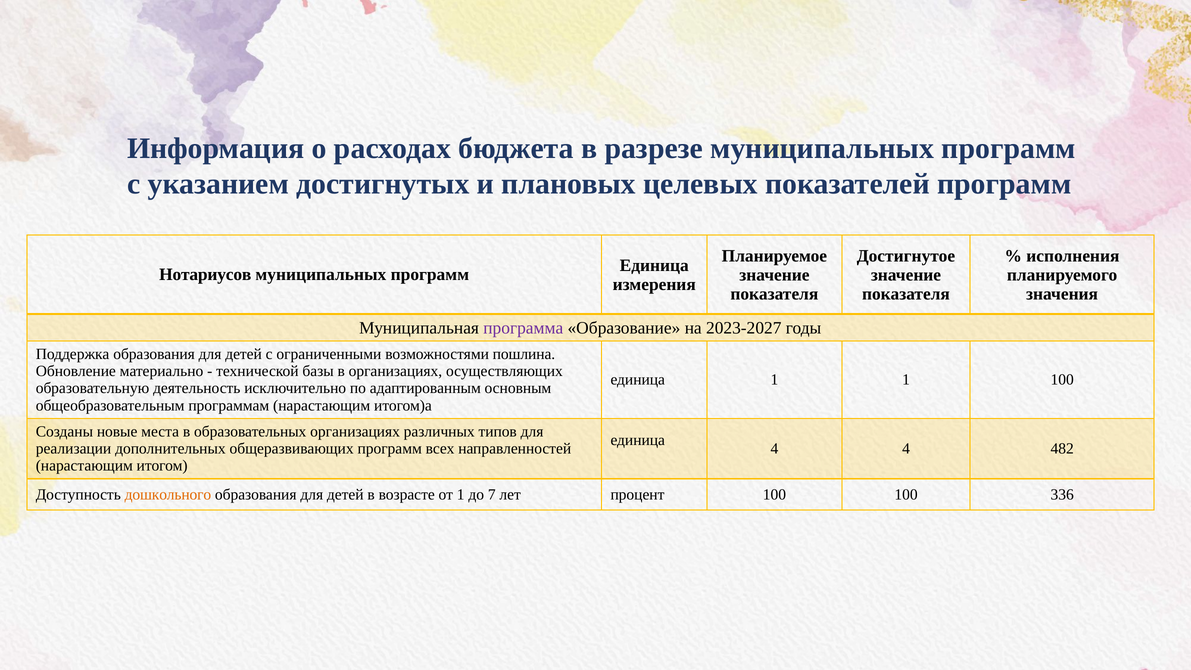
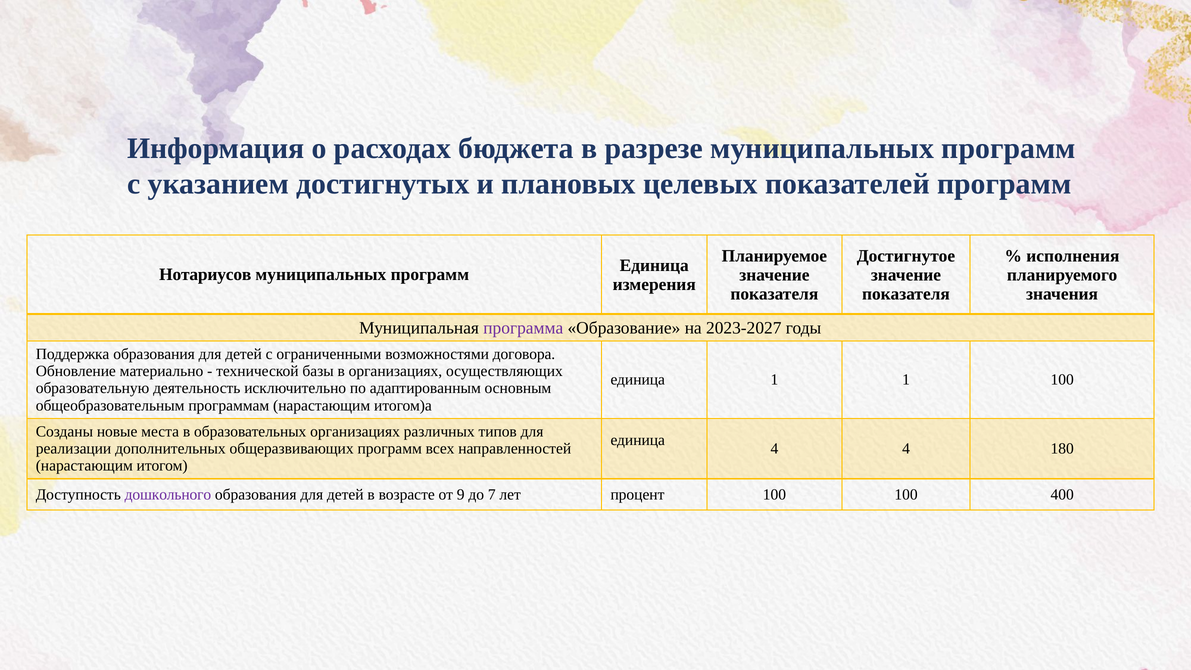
пошлина: пошлина -> договора (524, 354)
482: 482 -> 180 (1062, 449)
дошкольного colour: orange -> purple (168, 494)
от 1: 1 -> 9 (461, 494)
336: 336 -> 400 (1062, 494)
